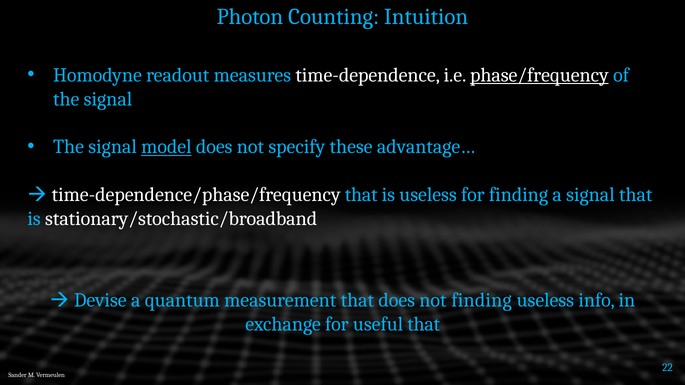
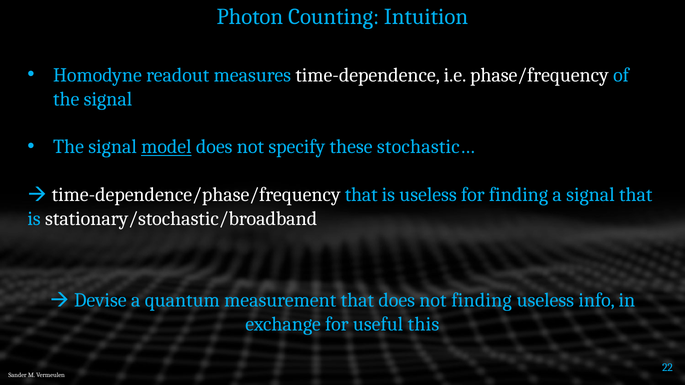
phase/frequency underline: present -> none (539, 75)
advantage…: advantage… -> stochastic… (426, 147)
useful that: that -> this (423, 325)
